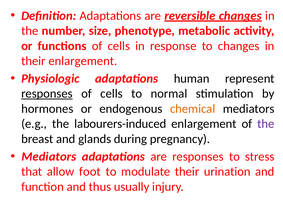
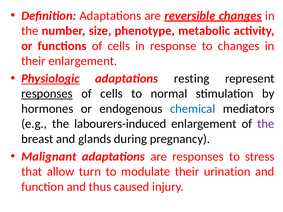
Physiologic underline: none -> present (50, 79)
human: human -> resting (192, 79)
chemical colour: orange -> blue (193, 109)
Mediators: Mediators -> Malignant (49, 157)
foot: foot -> turn (90, 172)
usually: usually -> caused (132, 187)
